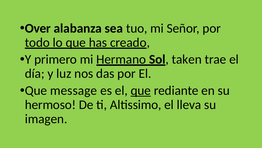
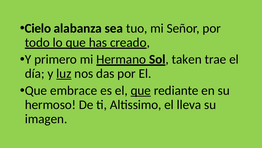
Over: Over -> Cielo (38, 28)
luz underline: none -> present (64, 73)
message: message -> embrace (74, 90)
